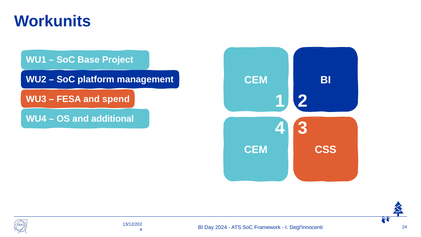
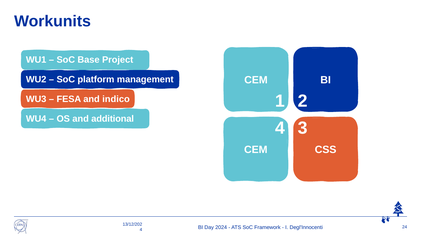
spend: spend -> indico (116, 99)
